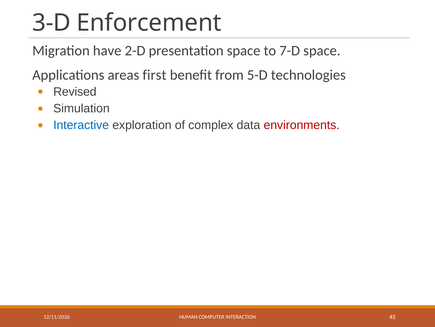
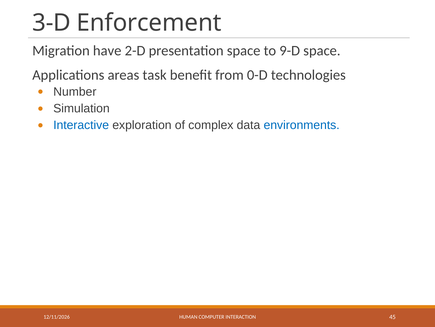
7-D: 7-D -> 9-D (290, 51)
first: first -> task (155, 75)
5-D: 5-D -> 0-D (257, 75)
Revised: Revised -> Number (75, 92)
environments colour: red -> blue (302, 125)
